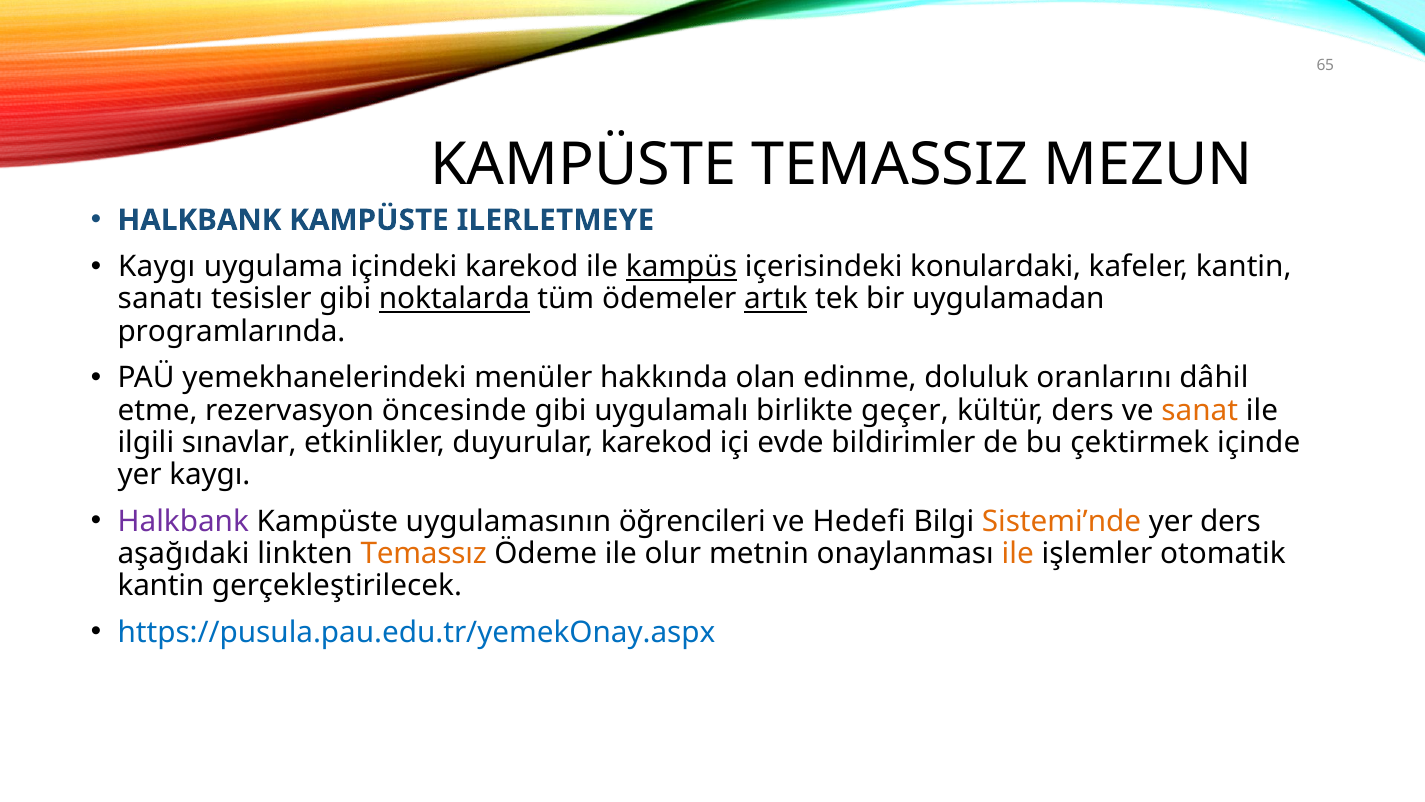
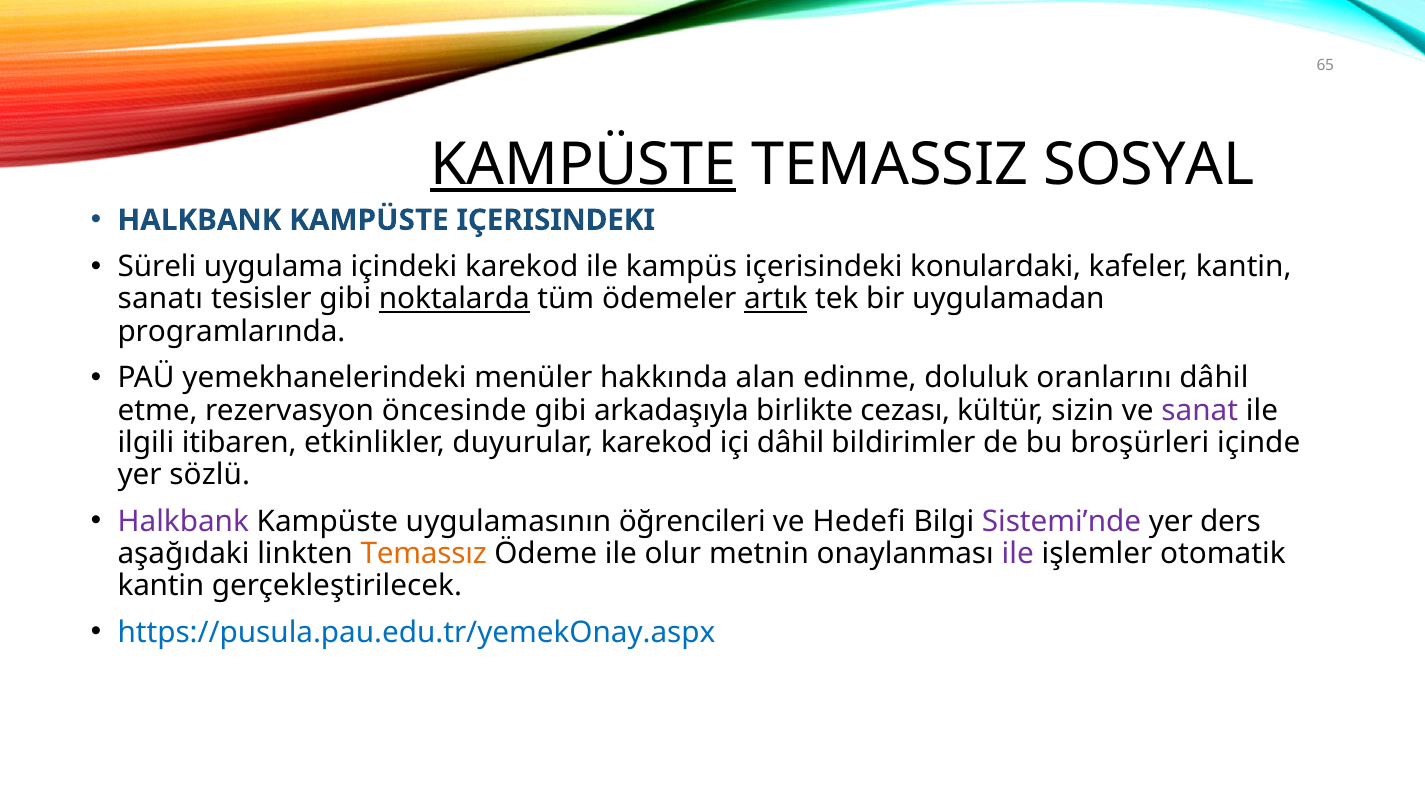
KAMPÜSTE underline: none -> present (583, 164)
MEZUN: MEZUN -> SOSYAL (1149, 164)
KAMPÜSTE ILERLETMEYE: ILERLETMEYE -> IÇERISINDEKI (556, 220)
Kaygı: Kaygı -> Süreli (157, 267)
kampüs underline: present -> none (681, 267)
olan: olan -> alan (765, 378)
uygulamalı: uygulamalı -> arkadaşıyla (672, 410)
geçer: geçer -> cezası (905, 410)
kültür ders: ders -> sizin (1083, 410)
sanat colour: orange -> purple (1200, 410)
sınavlar: sınavlar -> itibaren (239, 442)
içi evde: evde -> dâhil (791, 442)
çektirmek: çektirmek -> broşürleri (1140, 442)
yer kaygı: kaygı -> sözlü (210, 474)
Sistemi’nde colour: orange -> purple (1061, 521)
ile colour: orange -> purple (1018, 553)
